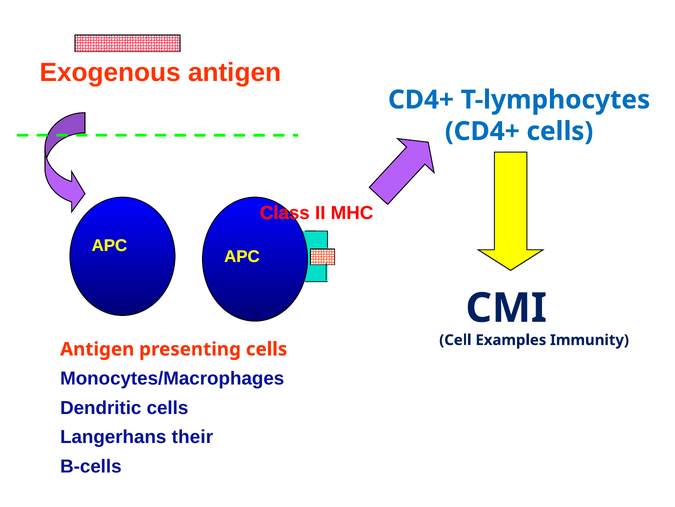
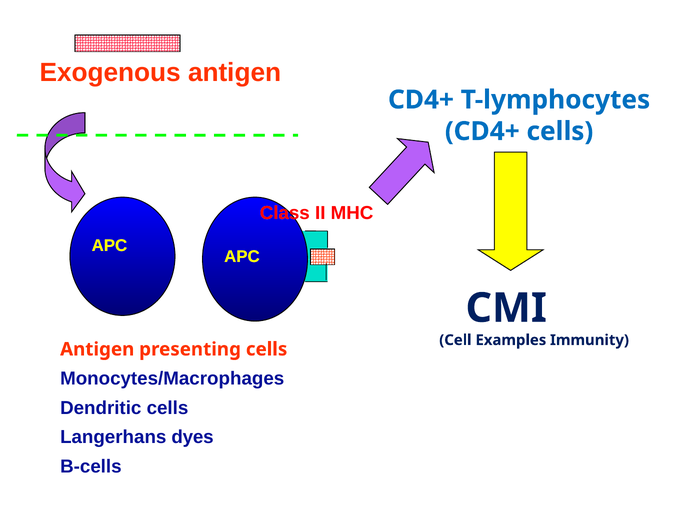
their: their -> dyes (193, 437)
